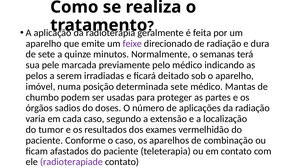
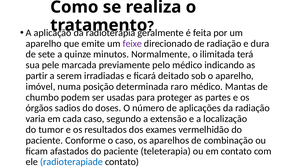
semanas: semanas -> ilimitada (217, 54)
pelos: pelos -> partir (37, 76)
determinada sete: sete -> raro (179, 87)
radioterapiade colour: purple -> blue (71, 162)
